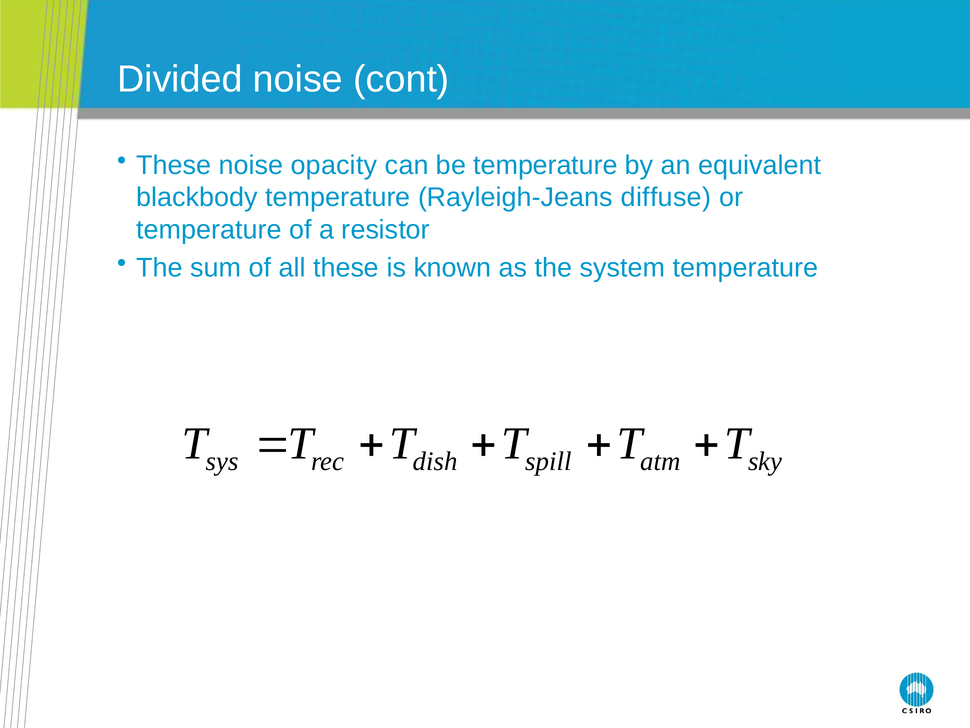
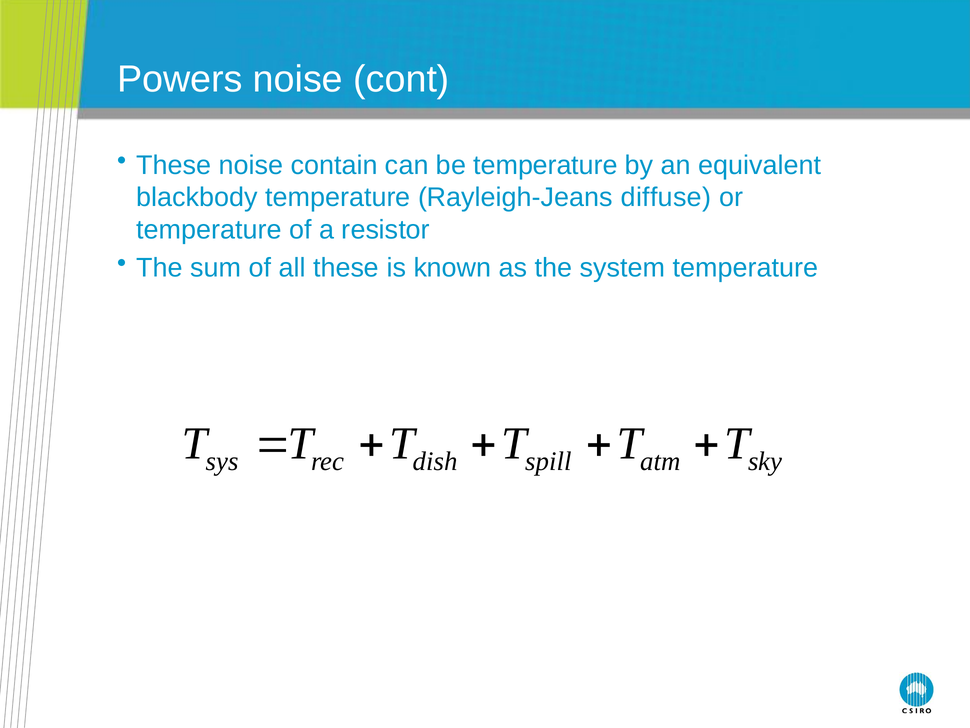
Divided: Divided -> Powers (180, 79)
opacity: opacity -> contain (334, 165)
